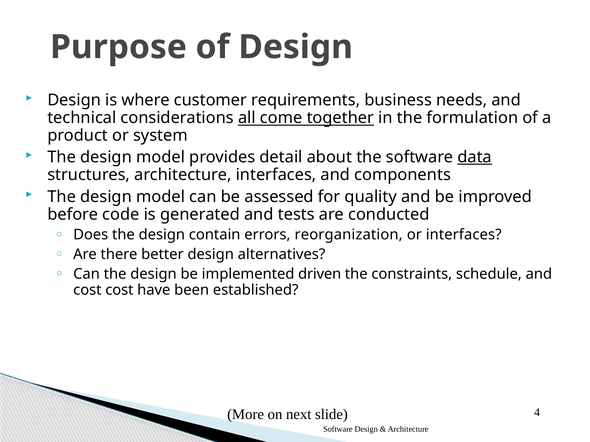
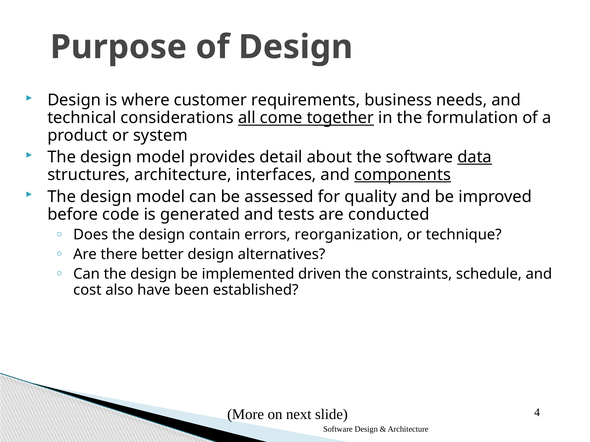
components underline: none -> present (403, 175)
or interfaces: interfaces -> technique (464, 235)
cost cost: cost -> also (119, 290)
